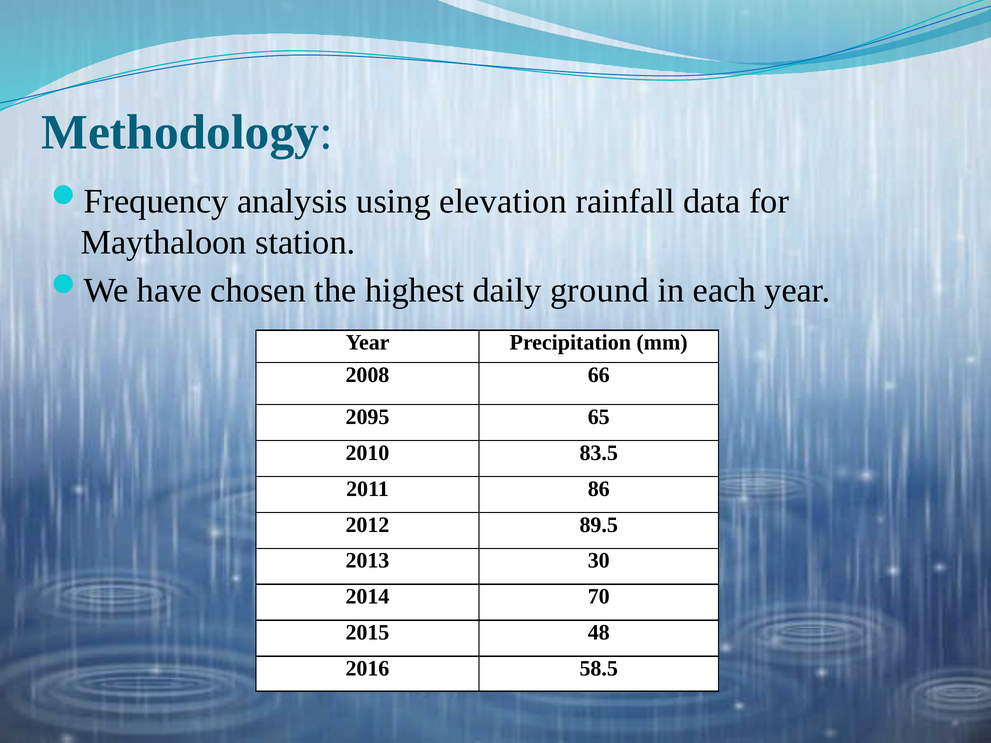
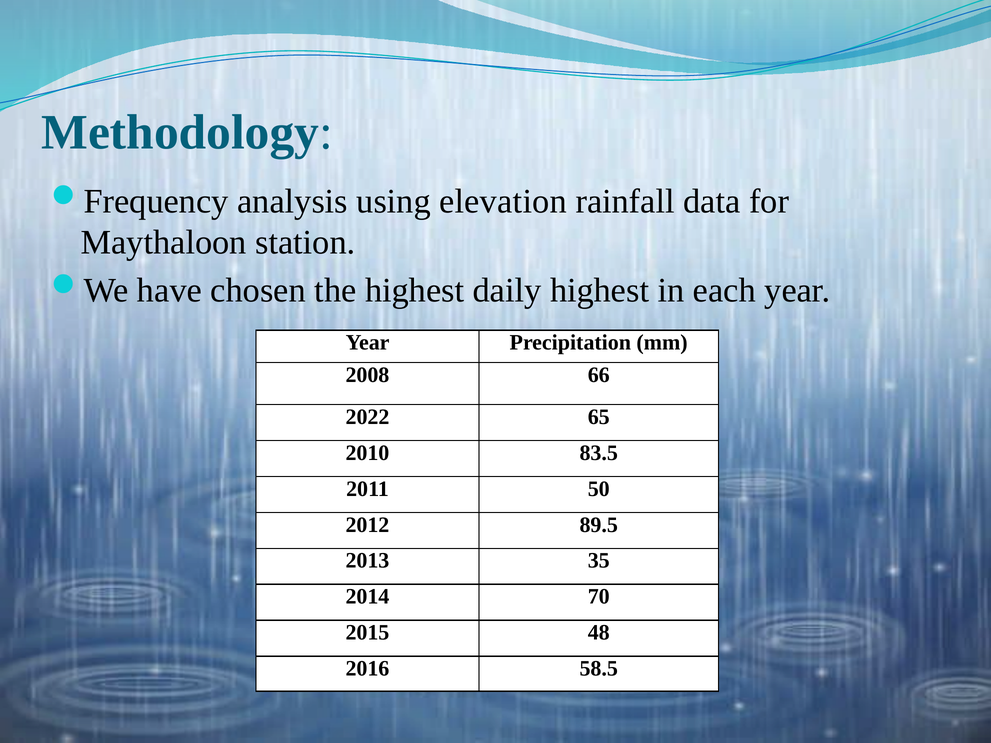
daily ground: ground -> highest (600, 291)
2095: 2095 -> 2022 (367, 417)
86: 86 -> 50 (599, 489)
30: 30 -> 35 (599, 561)
